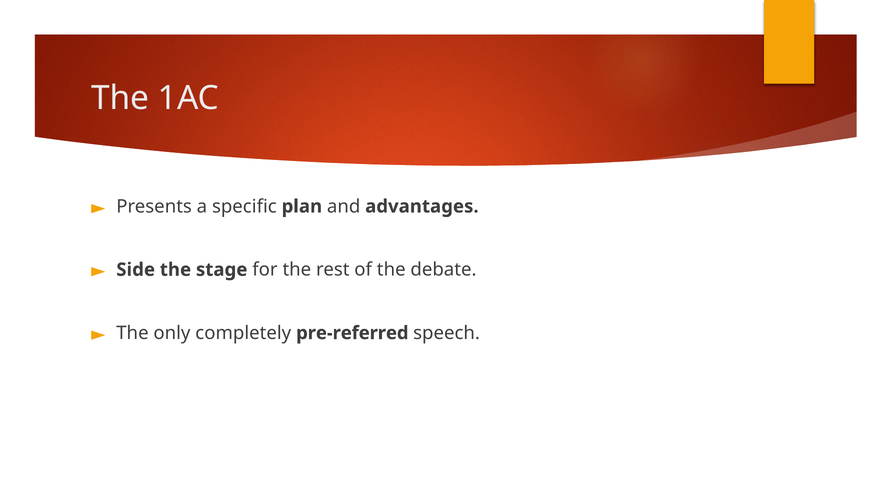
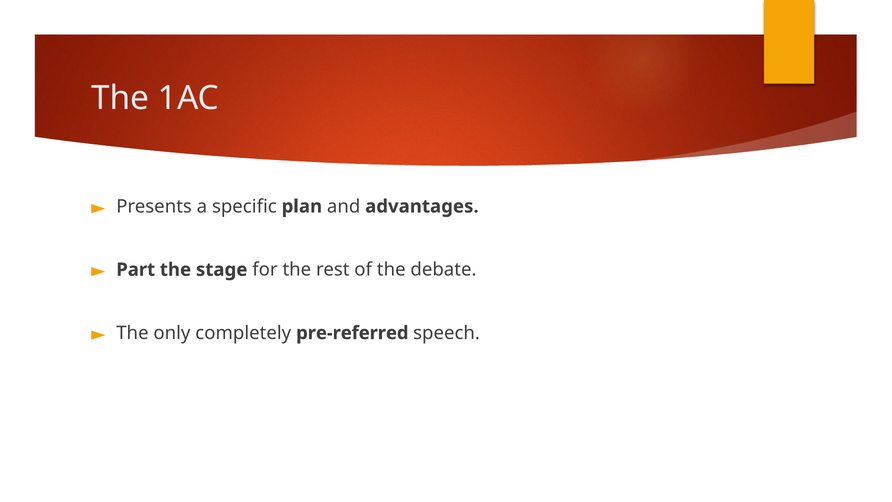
Side: Side -> Part (136, 270)
